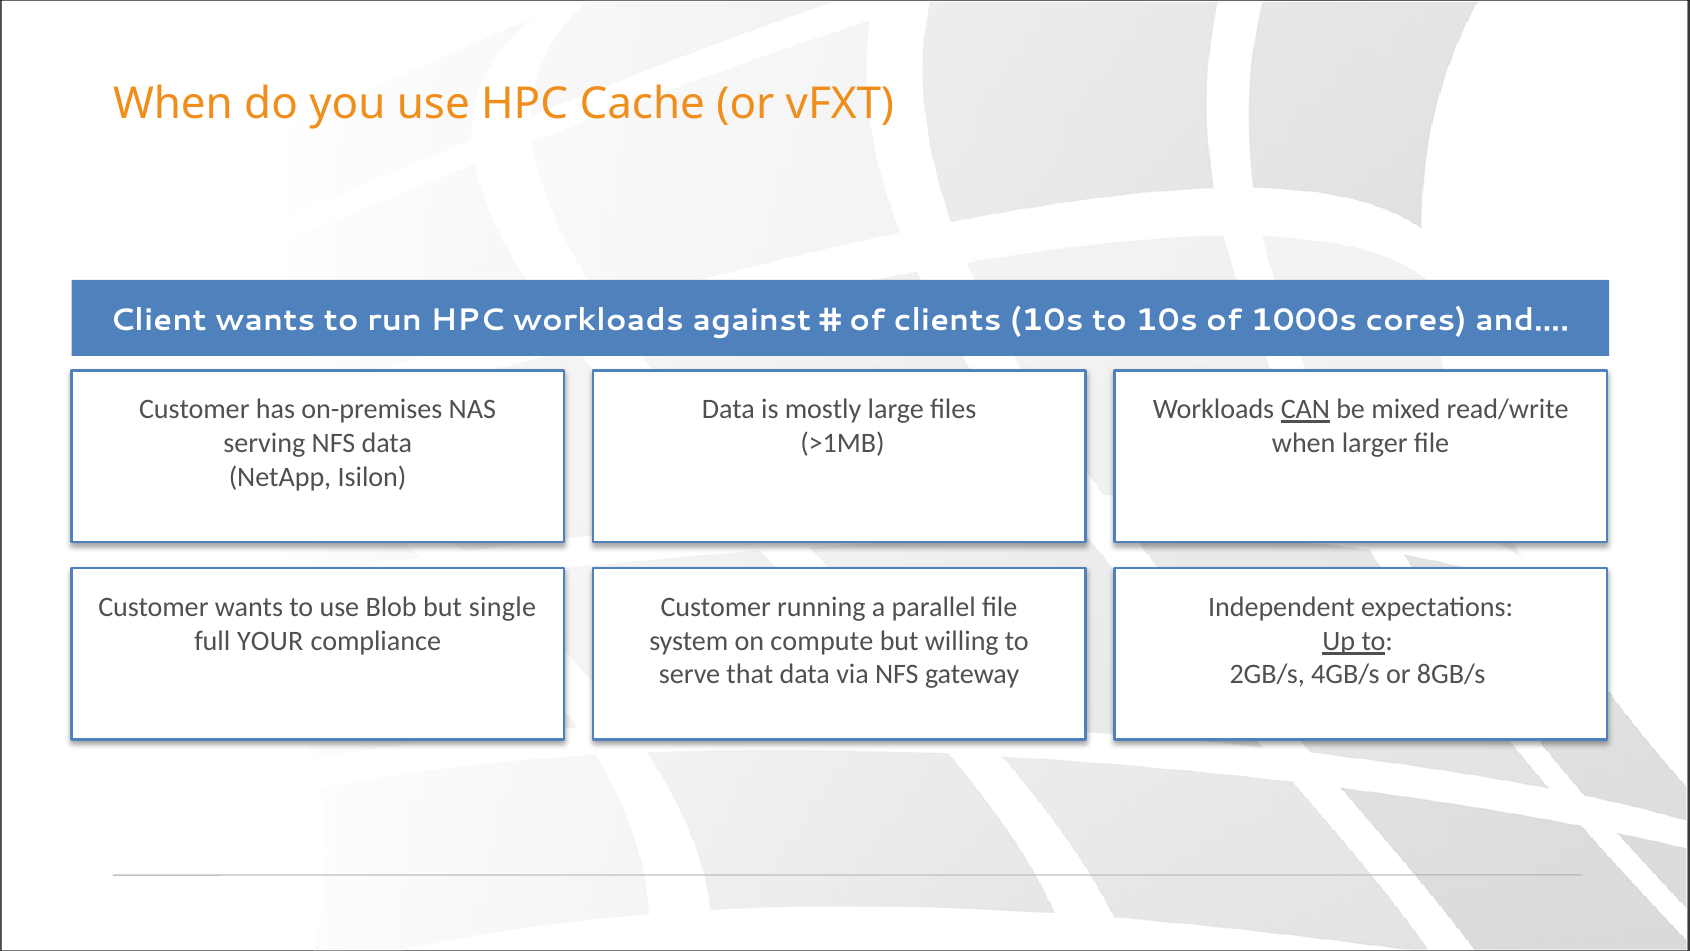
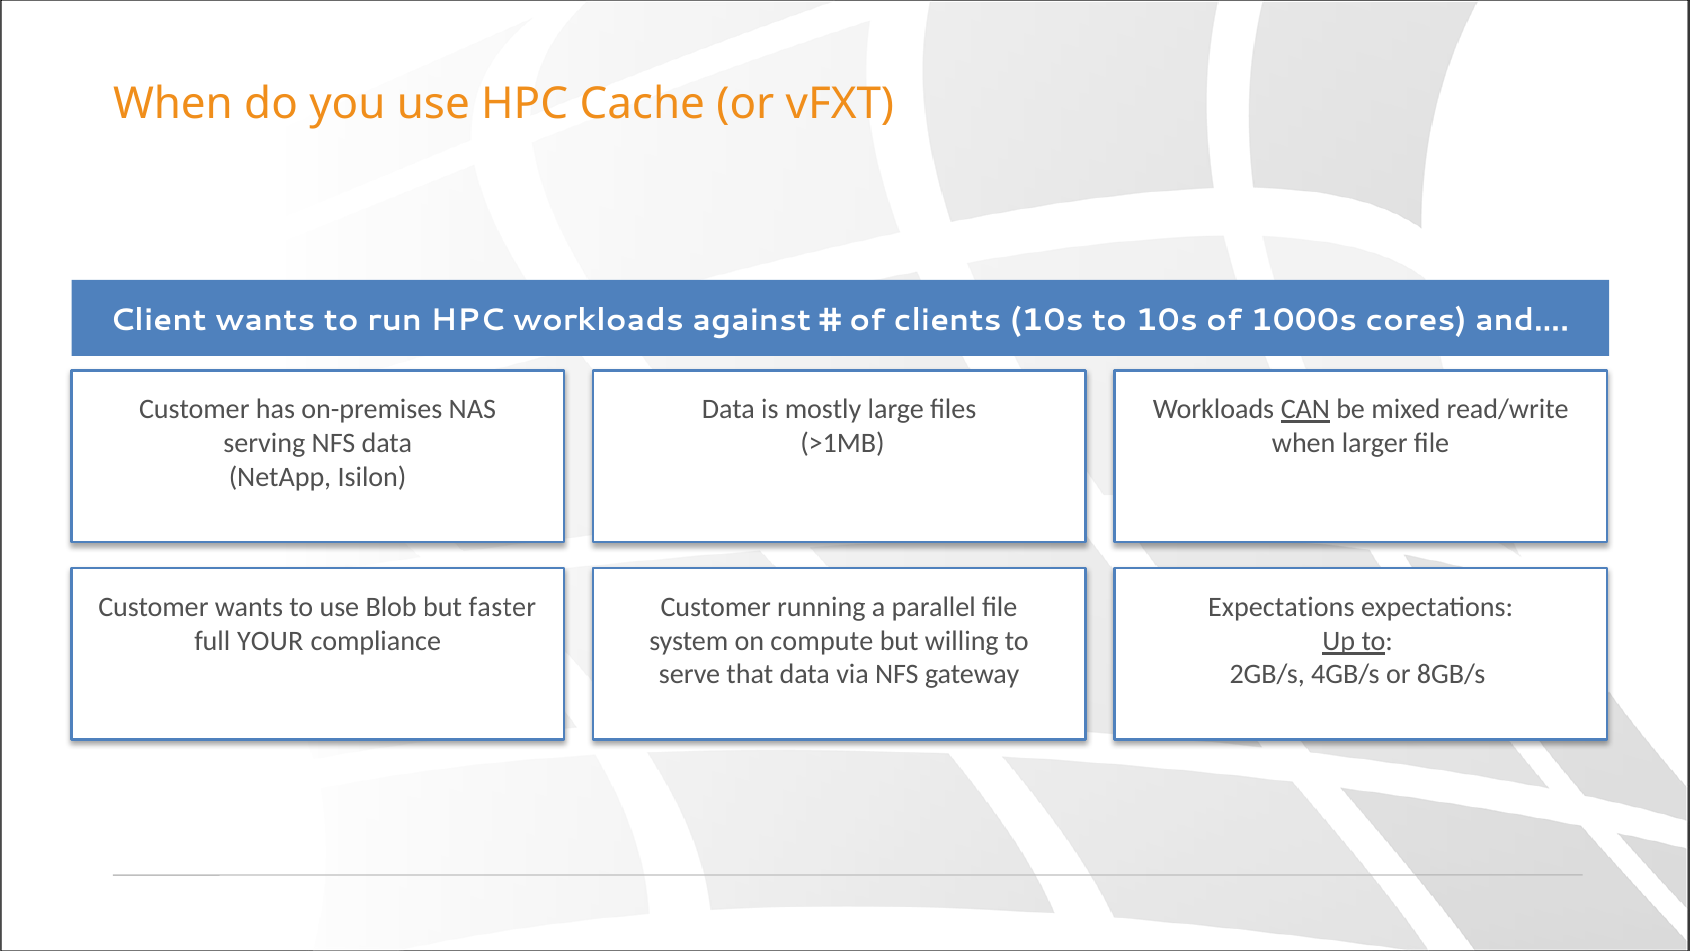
single: single -> faster (502, 607)
Independent: Independent -> Expectations (1281, 607)
